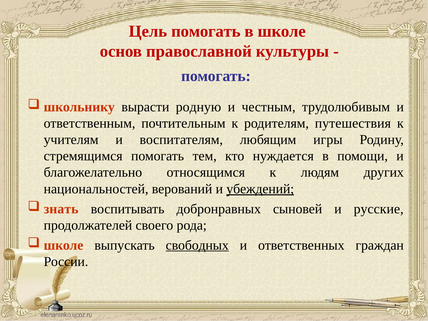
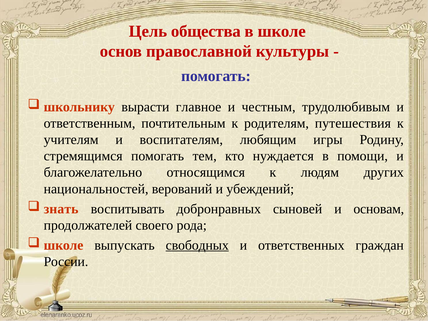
Цель помогать: помогать -> общества (206, 31)
родную: родную -> главное (199, 107)
убеждений underline: present -> none (260, 189)
русские: русские -> основам (379, 209)
